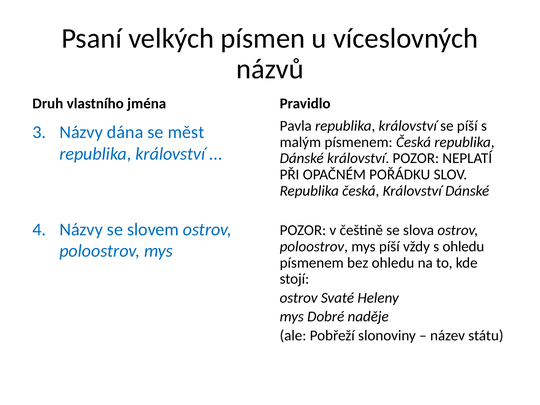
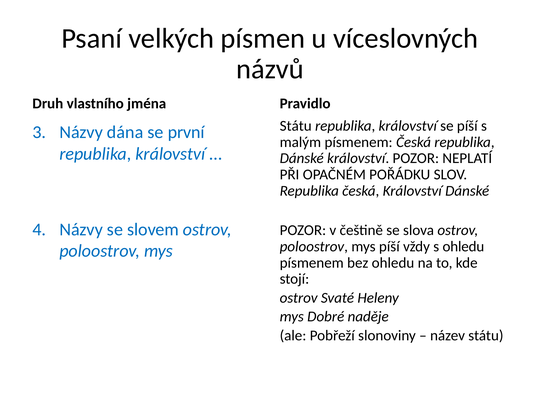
Pavla: Pavla -> Státu (296, 126)
měst: měst -> první (186, 132)
